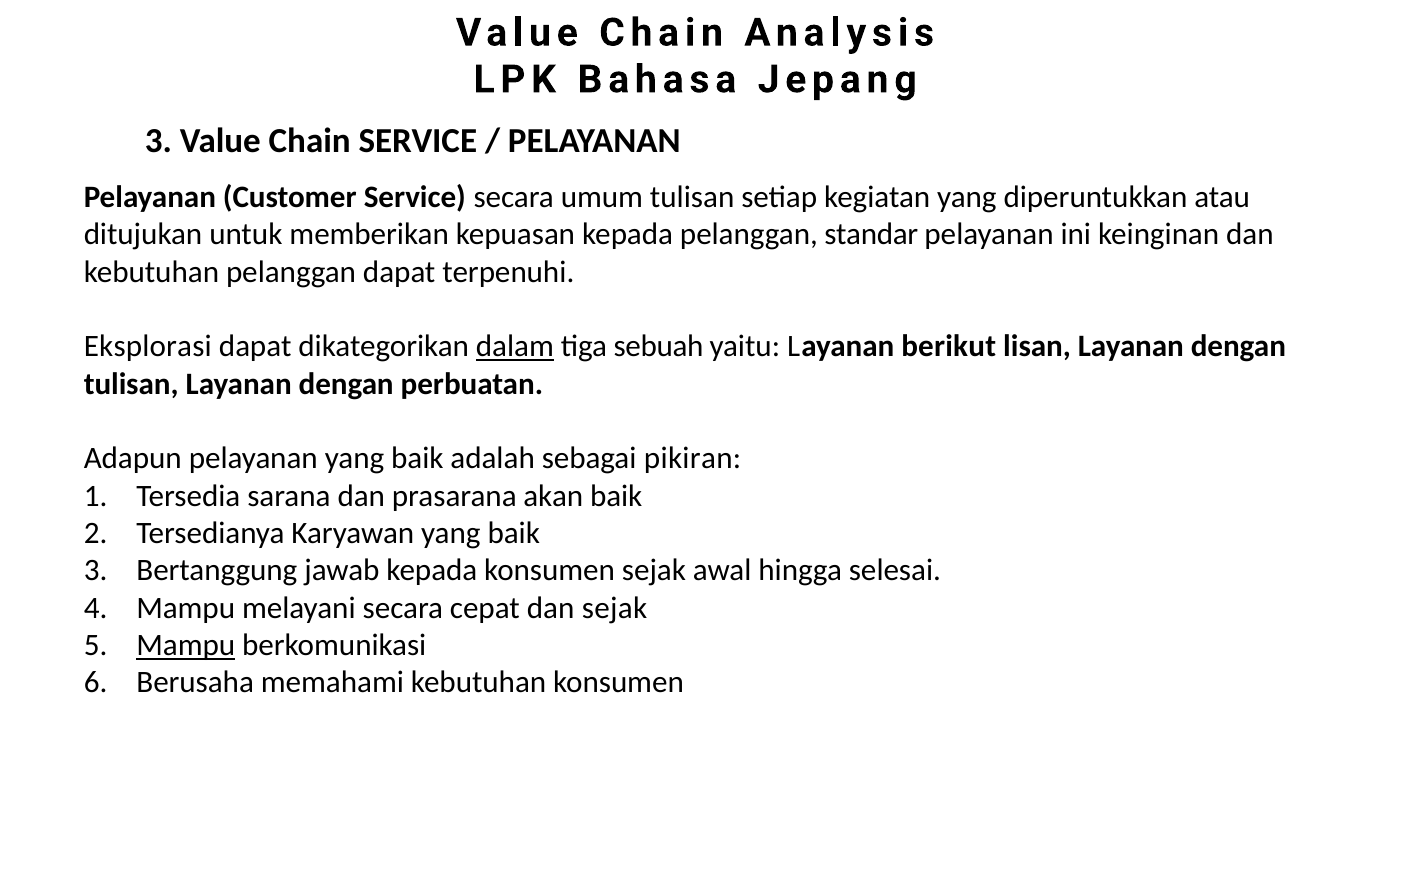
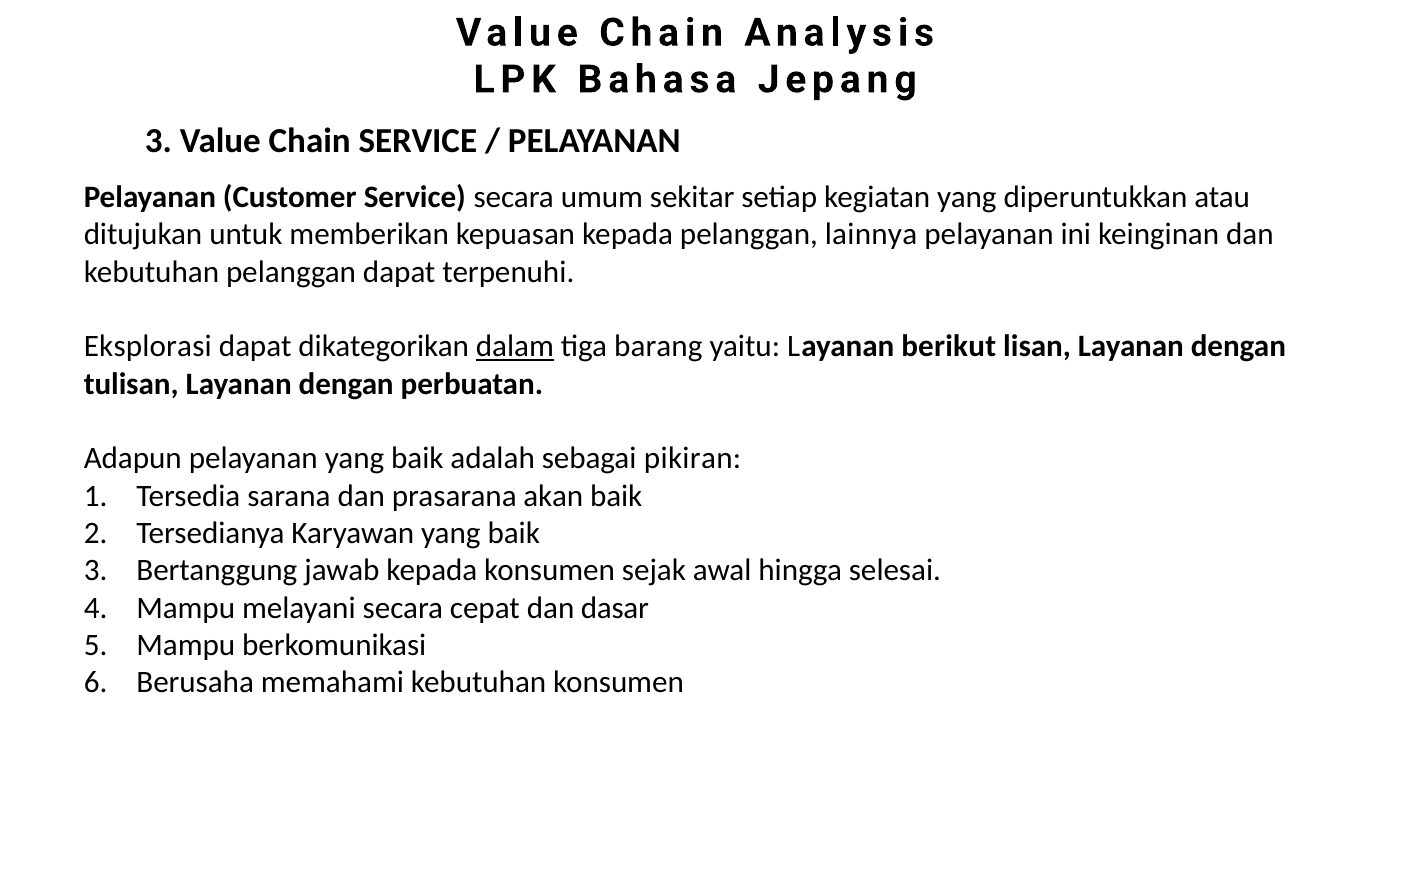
umum tulisan: tulisan -> sekitar (692, 197)
standar: standar -> lainnya (871, 234)
sebuah: sebuah -> barang (658, 347)
dan sejak: sejak -> dasar (615, 608)
Mampu underline: present -> none (186, 646)
